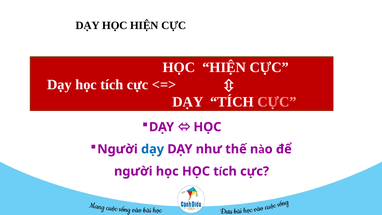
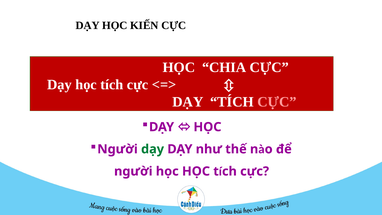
DẠY HỌC HIỆN: HIỆN -> KIẾN (144, 25)
HIỆN: HIỆN -> CHIA (224, 67)
dạy colour: blue -> green (153, 149)
